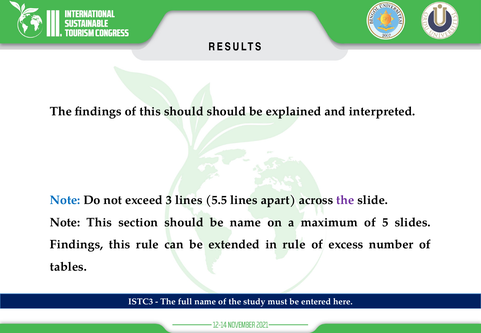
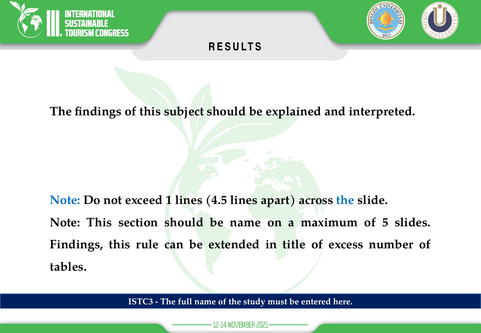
this should: should -> subject (184, 111)
3: 3 -> 1 (169, 200)
5.5: 5.5 -> 4.5 (216, 200)
the colour: purple -> blue (345, 200)
in rule: rule -> title (294, 244)
